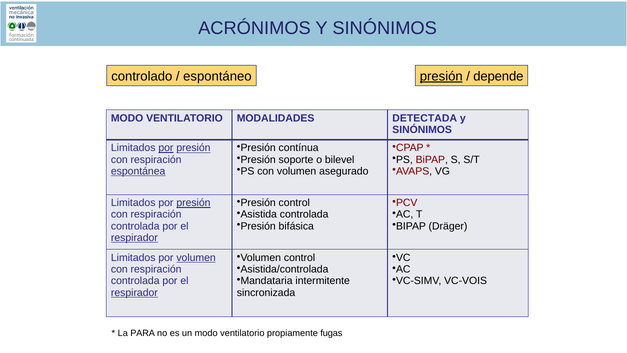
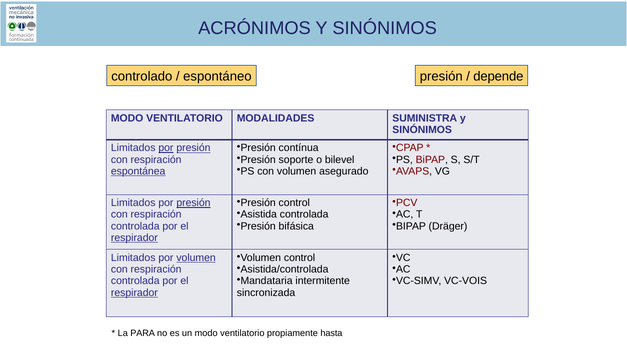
presión underline: present -> none (441, 76)
DETECTADA: DETECTADA -> SUMINISTRA (425, 118)
fugas: fugas -> hasta (331, 333)
